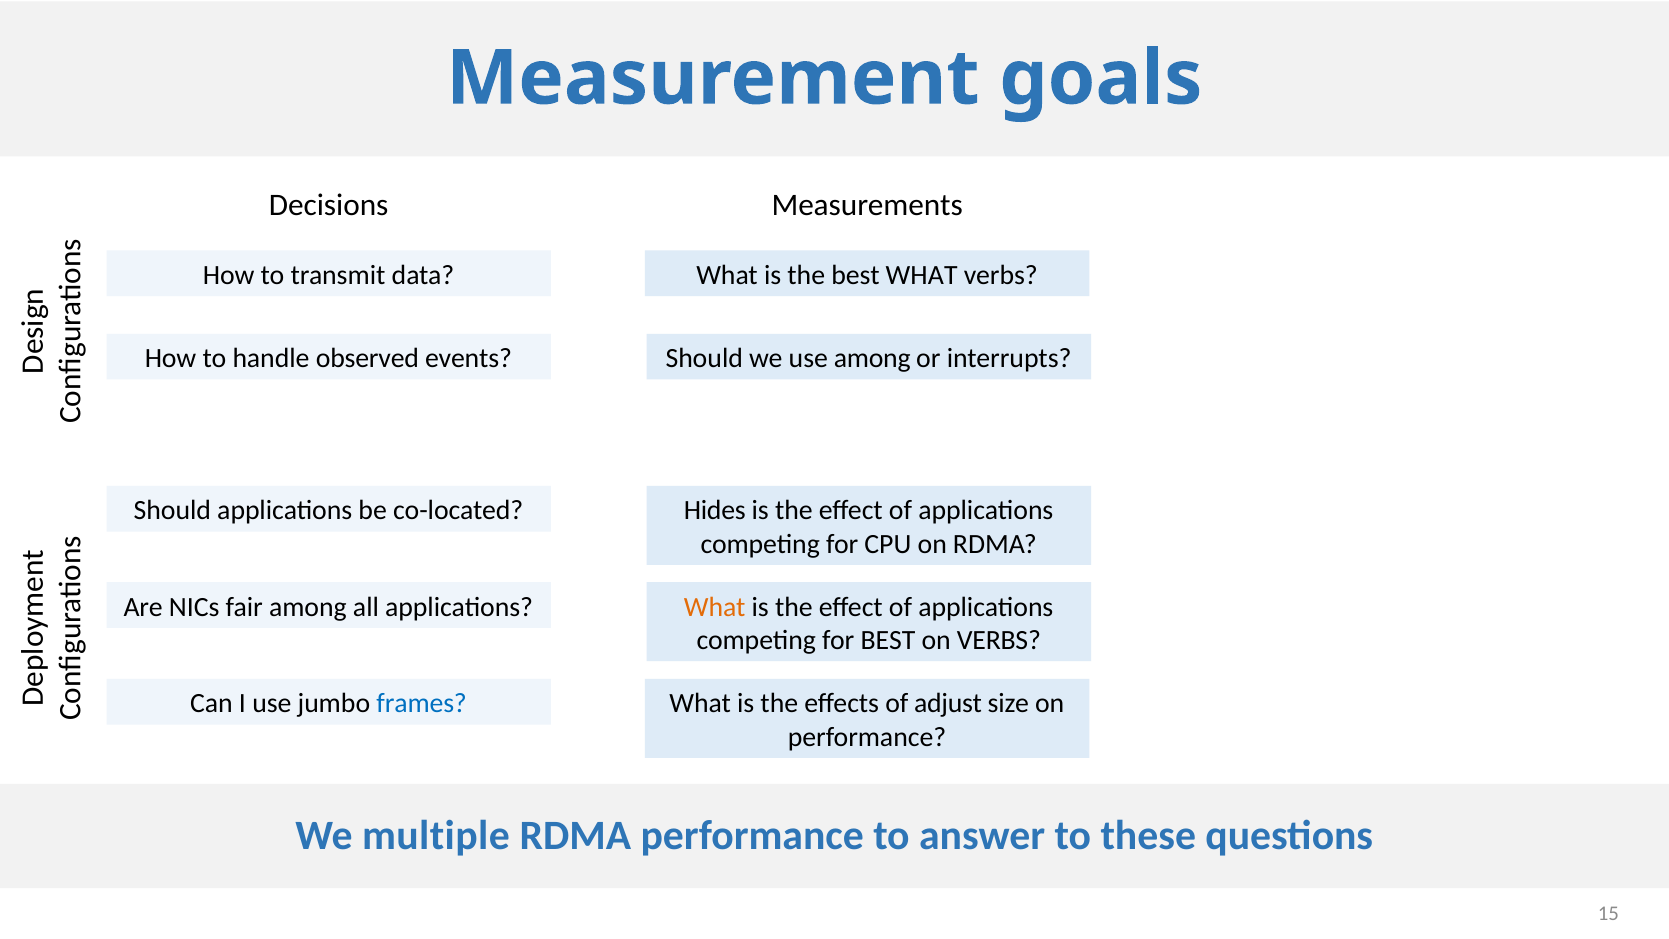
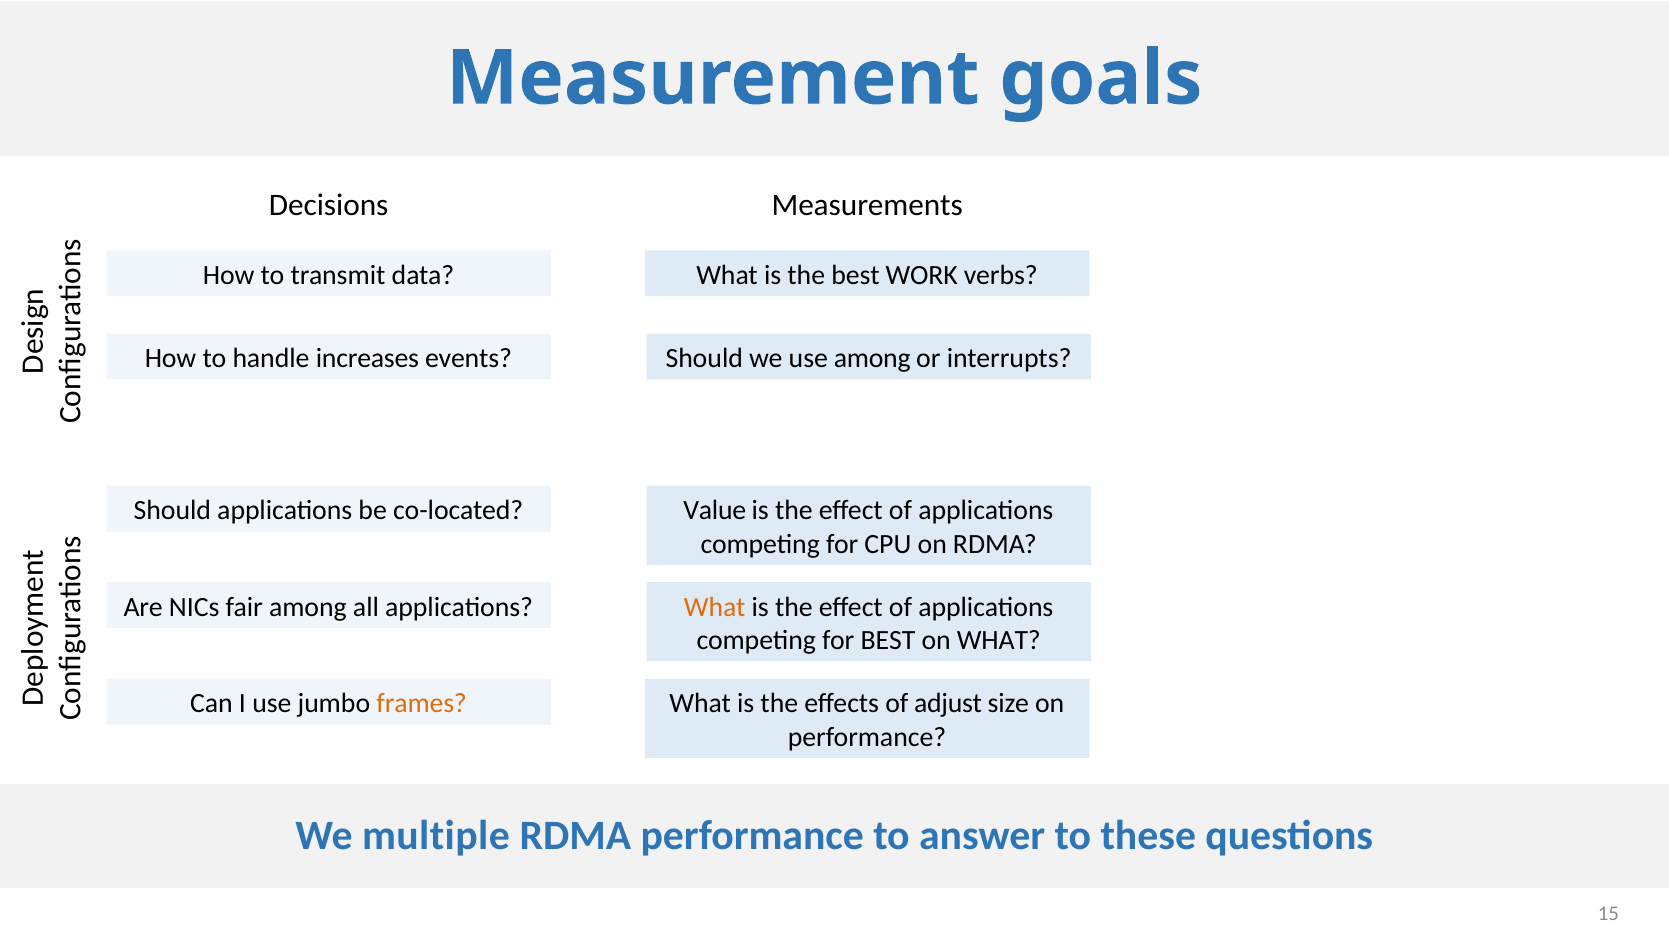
best WHAT: WHAT -> WORK (922, 275)
observed: observed -> increases (367, 359)
Hides: Hides -> Value (715, 510)
on VERBS: VERBS -> WHAT (999, 640)
frames colour: blue -> orange (422, 704)
